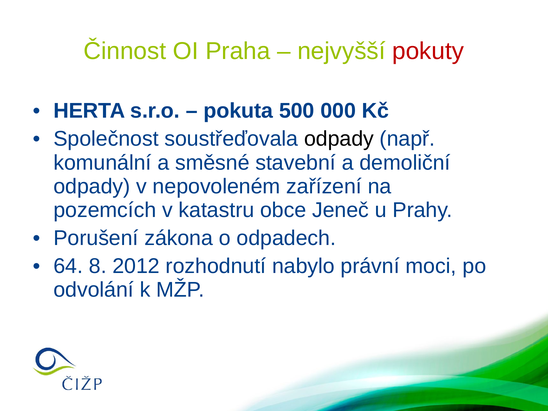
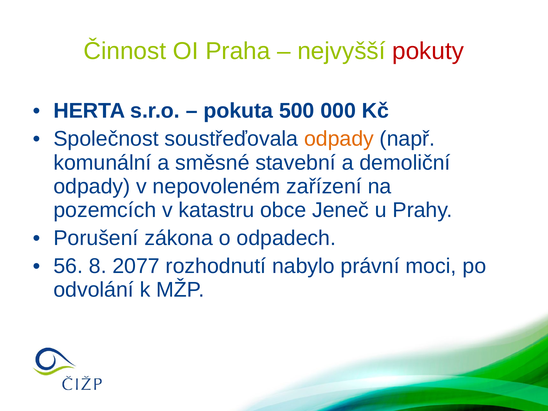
odpady colour: black -> orange (339, 139)
64: 64 -> 56 (68, 266)
2012: 2012 -> 2077 (136, 266)
